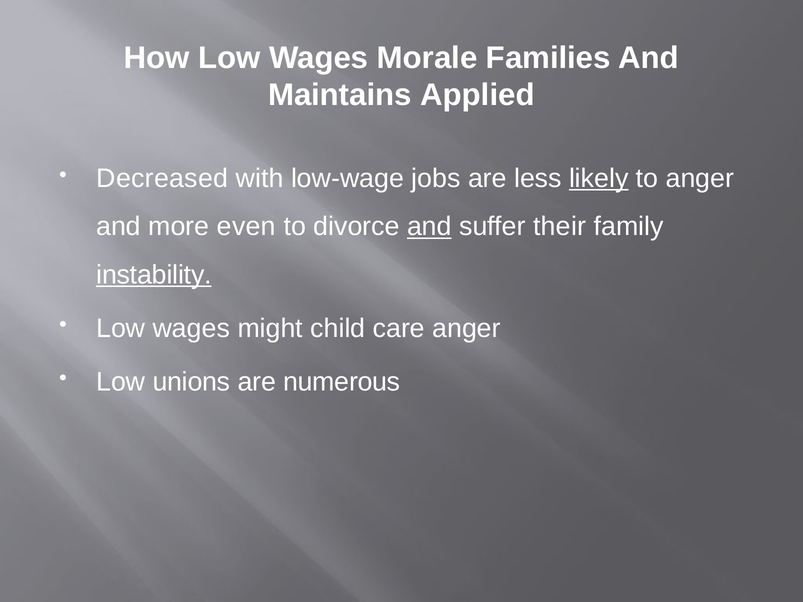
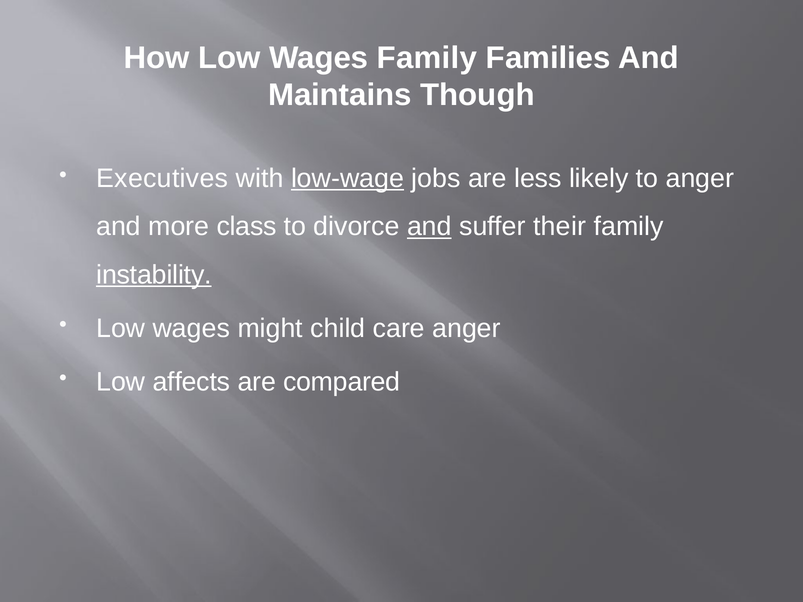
Wages Morale: Morale -> Family (427, 58)
Applied: Applied -> Though (477, 95)
Decreased: Decreased -> Executives (162, 178)
low-wage underline: none -> present (348, 178)
likely underline: present -> none (599, 178)
even: even -> class (247, 227)
unions: unions -> affects (191, 382)
numerous: numerous -> compared (342, 382)
